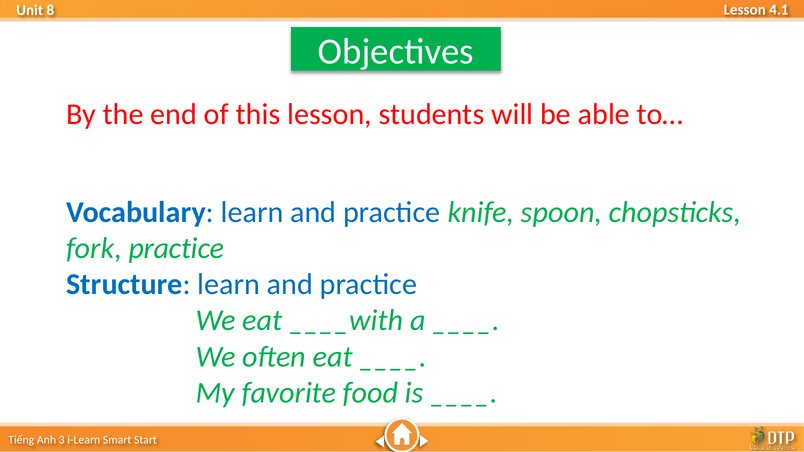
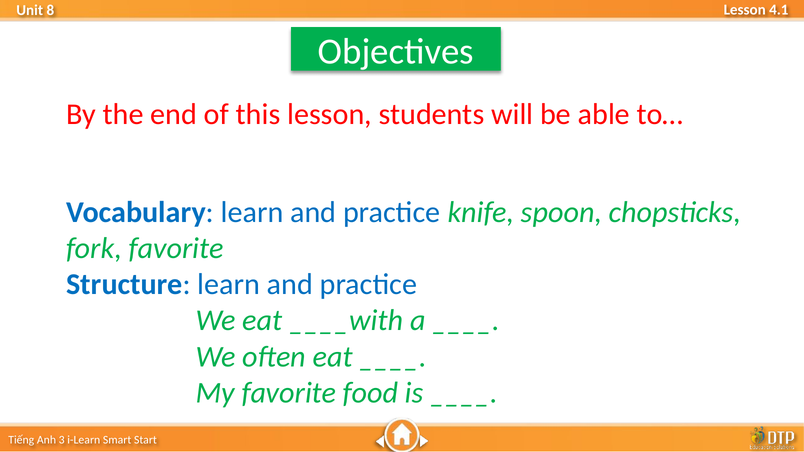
fork practice: practice -> favorite (176, 248)
